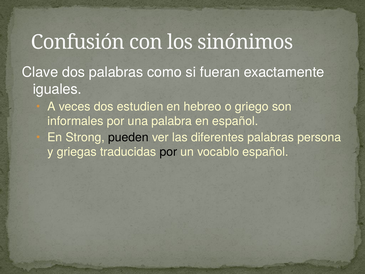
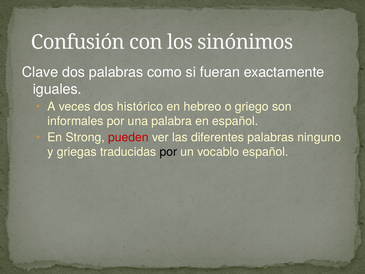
estudien: estudien -> histórico (140, 106)
pueden colour: black -> red (128, 137)
persona: persona -> ninguno (319, 137)
